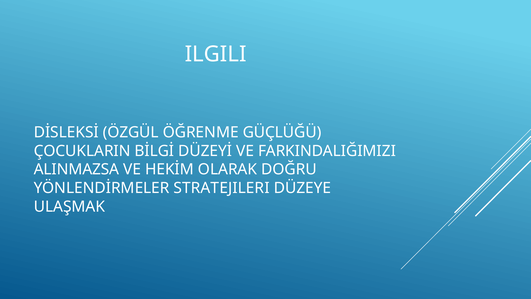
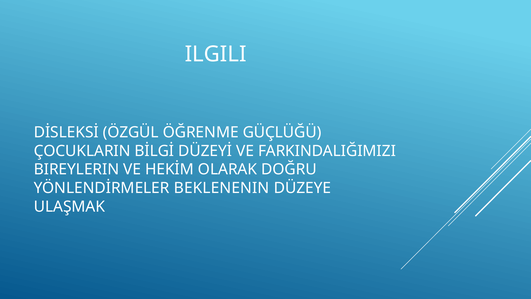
ALINMAZSA: ALINMAZSA -> BIREYLERIN (76, 169)
STRATEJILERI: STRATEJILERI -> BEKLENENIN (222, 188)
